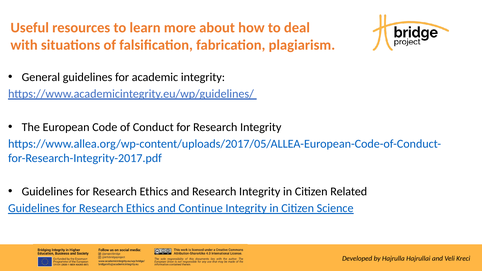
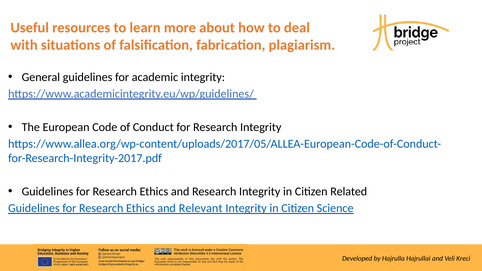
Continue: Continue -> Relevant (201, 208)
